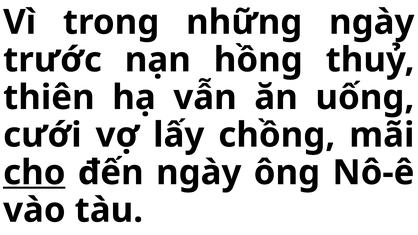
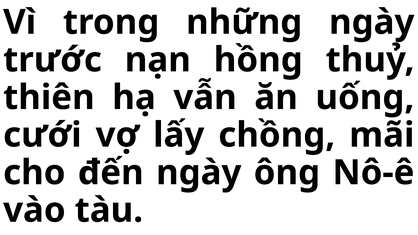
cho underline: present -> none (34, 173)
